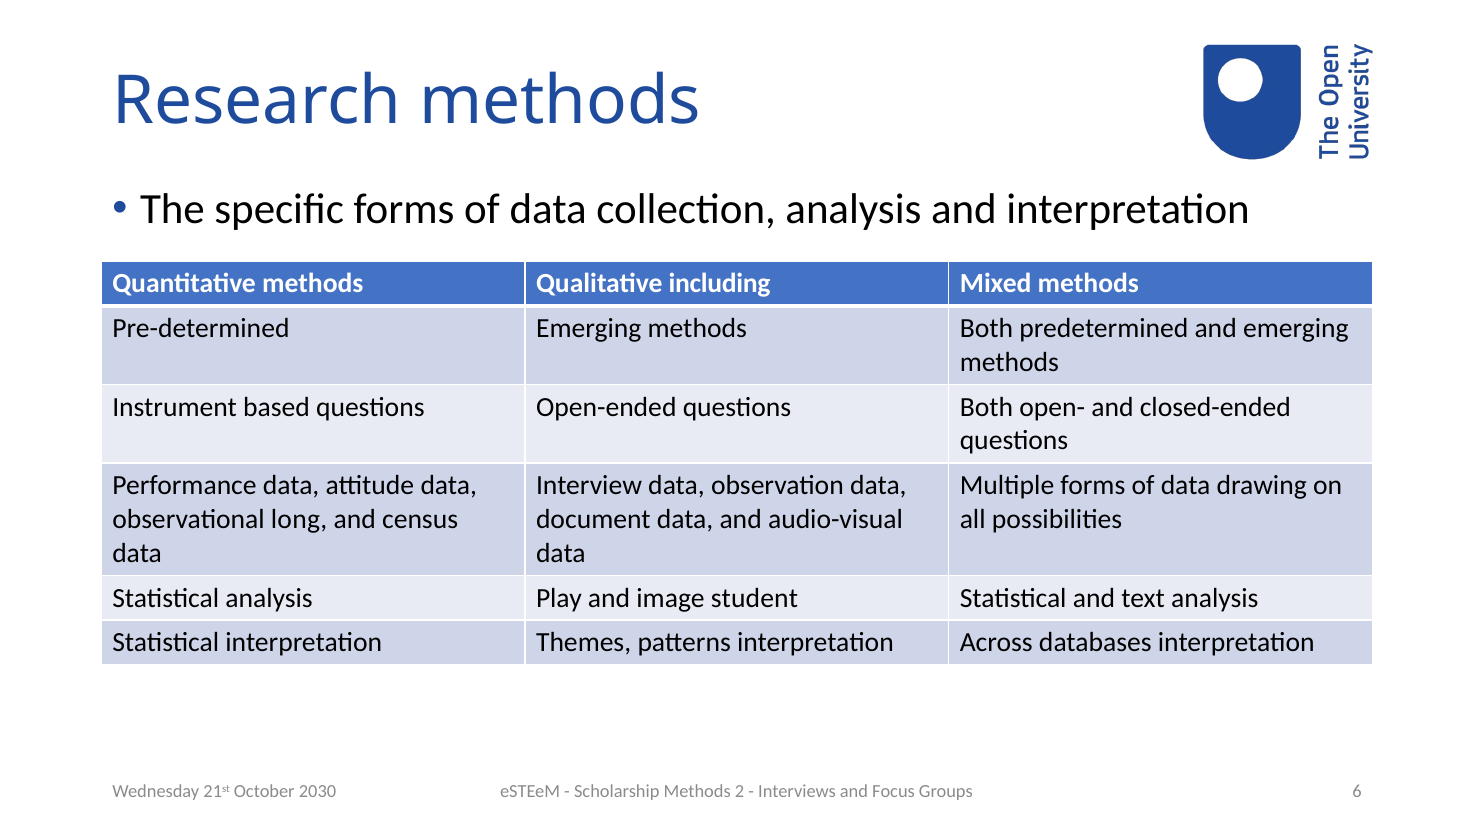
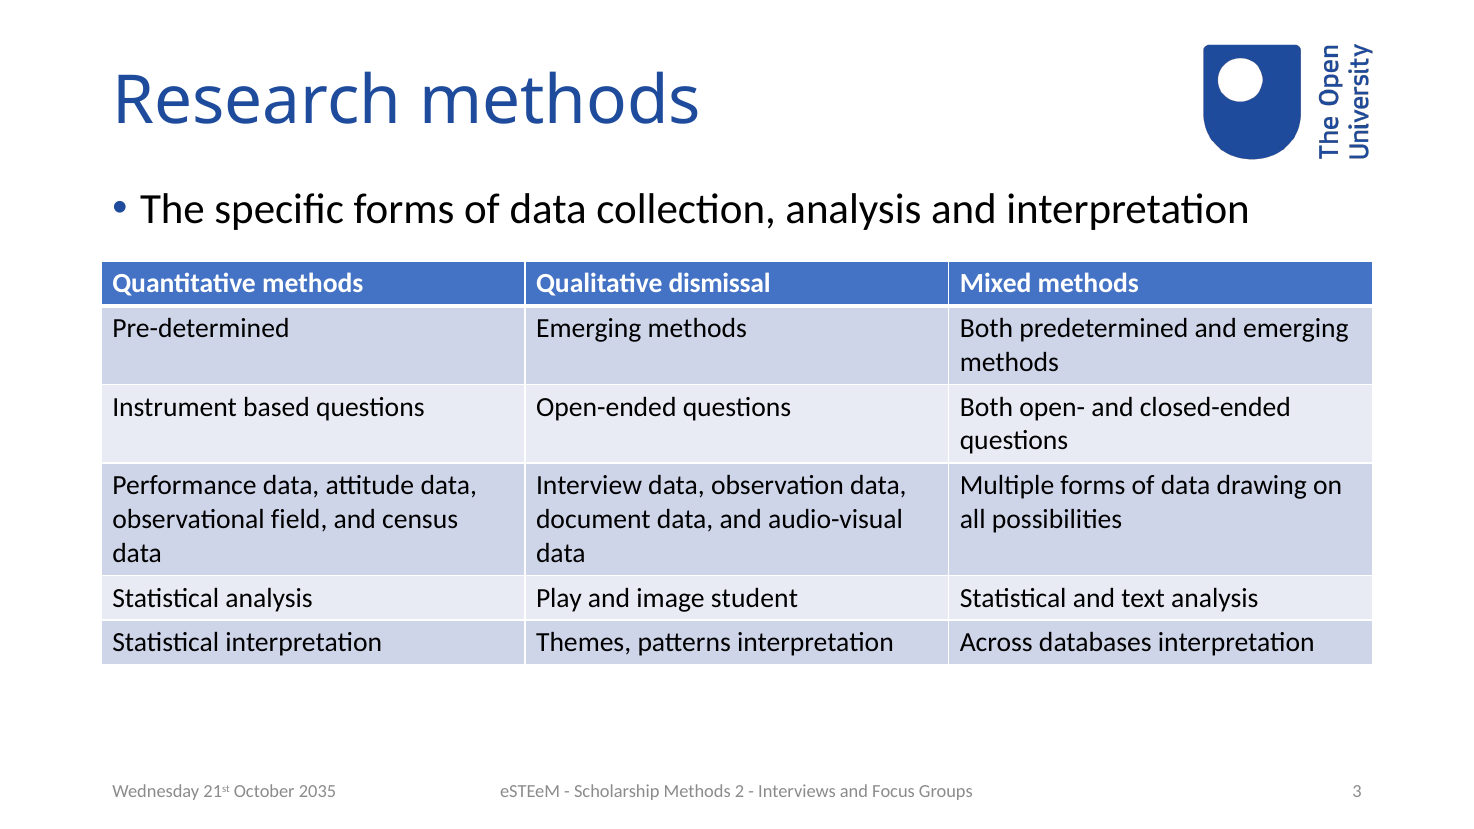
including: including -> dismissal (720, 284)
long: long -> field (299, 519)
6: 6 -> 3 (1357, 792)
2030: 2030 -> 2035 (318, 792)
